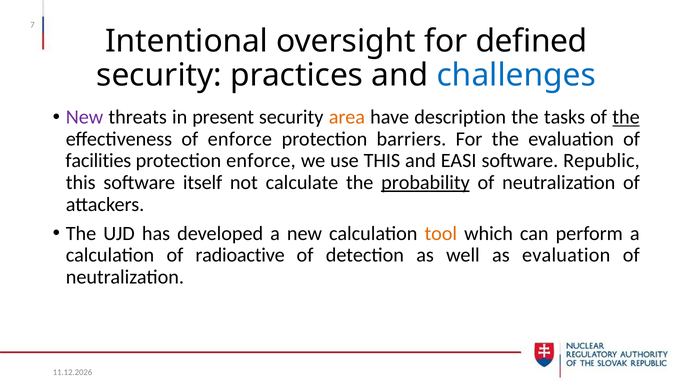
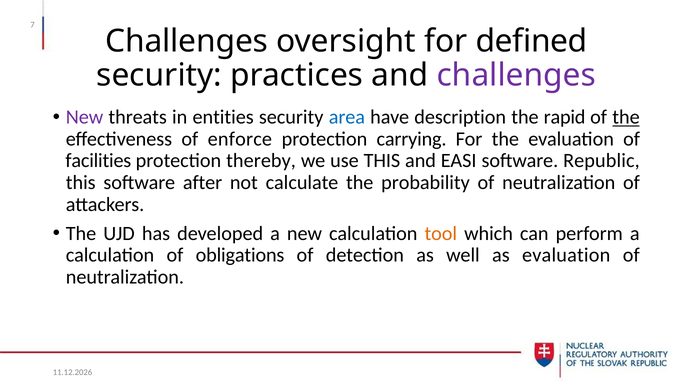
Intentional: Intentional -> Challenges (187, 41)
challenges colour: blue -> purple (516, 75)
present: present -> entities (223, 117)
area colour: orange -> blue (347, 117)
tasks: tasks -> rapid (565, 117)
barriers: barriers -> carrying (412, 139)
protection enforce: enforce -> thereby (261, 161)
itself: itself -> after (203, 183)
probability underline: present -> none (425, 183)
radioactive: radioactive -> obligations (240, 255)
